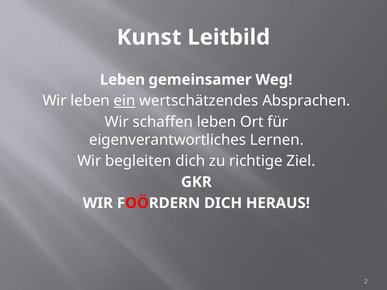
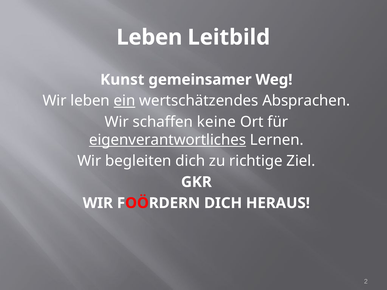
Kunst: Kunst -> Leben (149, 37)
Leben: Leben -> Kunst (122, 80)
schaffen leben: leben -> keine (216, 122)
eigenverantwortliches underline: none -> present (168, 140)
